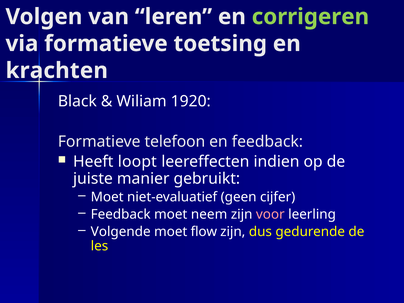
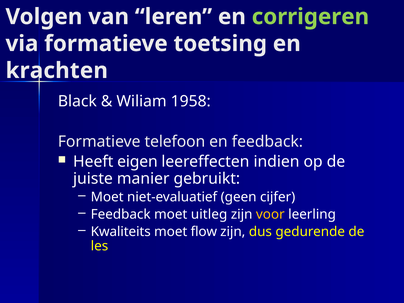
1920: 1920 -> 1958 (191, 101)
loopt: loopt -> eigen (137, 162)
neem: neem -> uitleg (209, 214)
voor colour: pink -> yellow (270, 214)
Volgende: Volgende -> Kwaliteits (121, 232)
